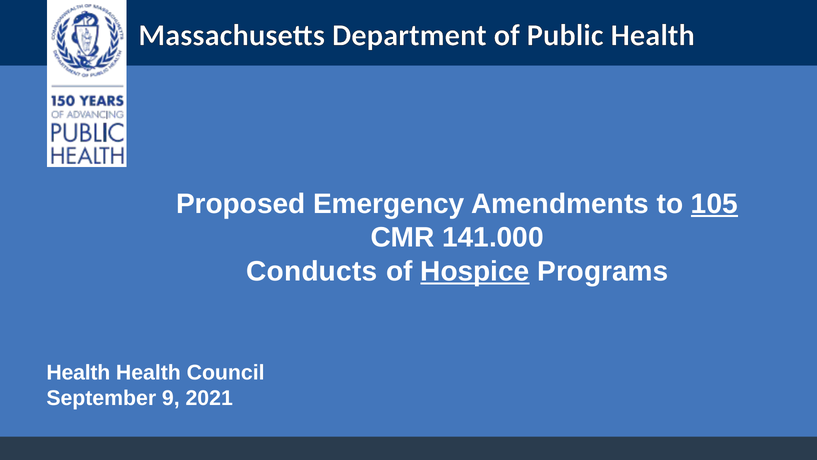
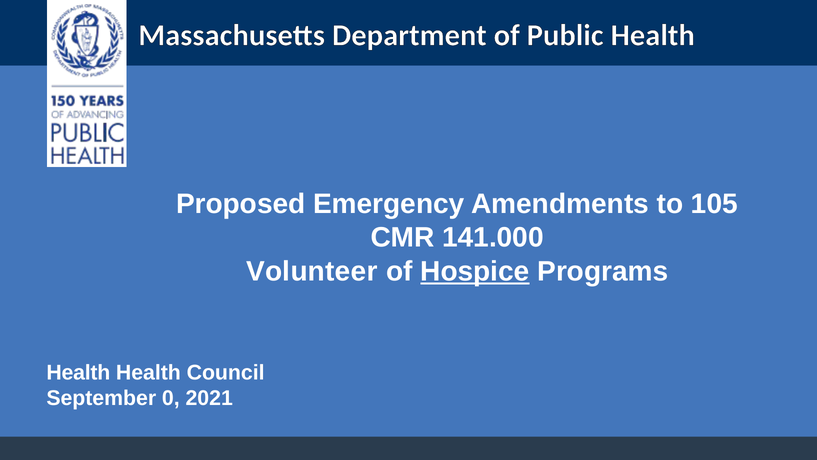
105 underline: present -> none (714, 204)
Conducts: Conducts -> Volunteer (312, 271)
9: 9 -> 0 (171, 398)
